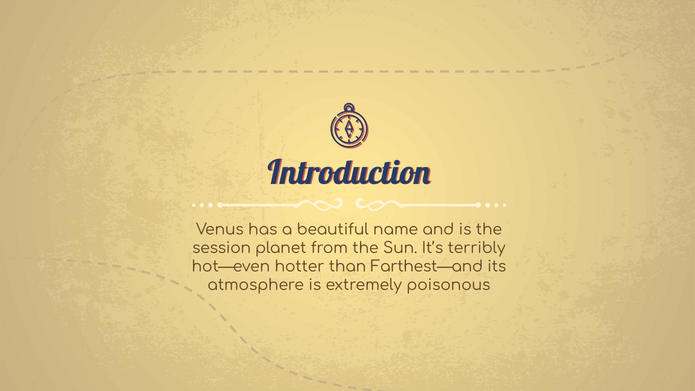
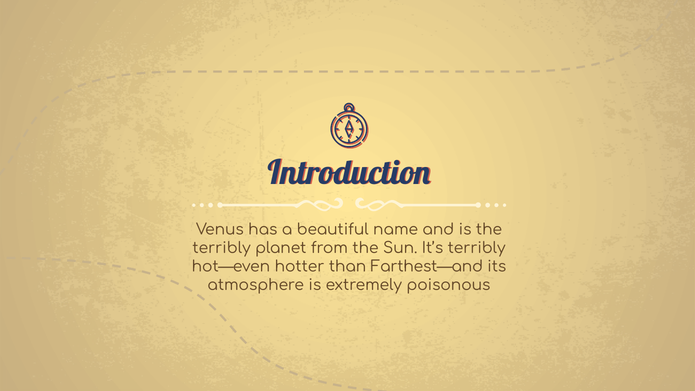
session: session -> terribly (222, 248)
